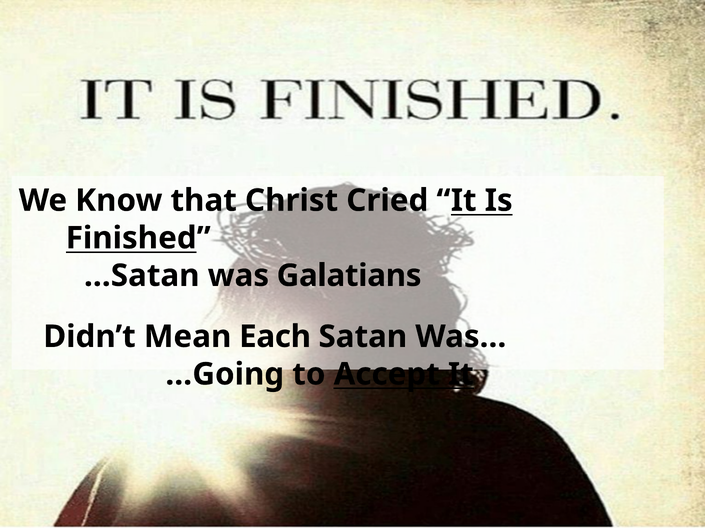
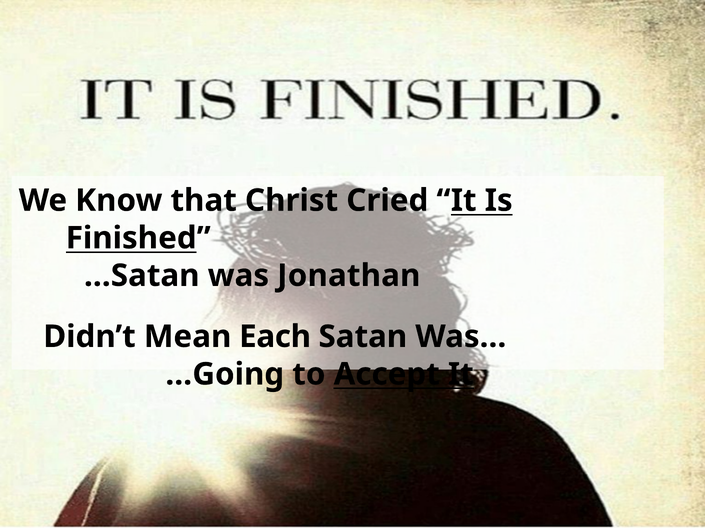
Galatians: Galatians -> Jonathan (349, 276)
